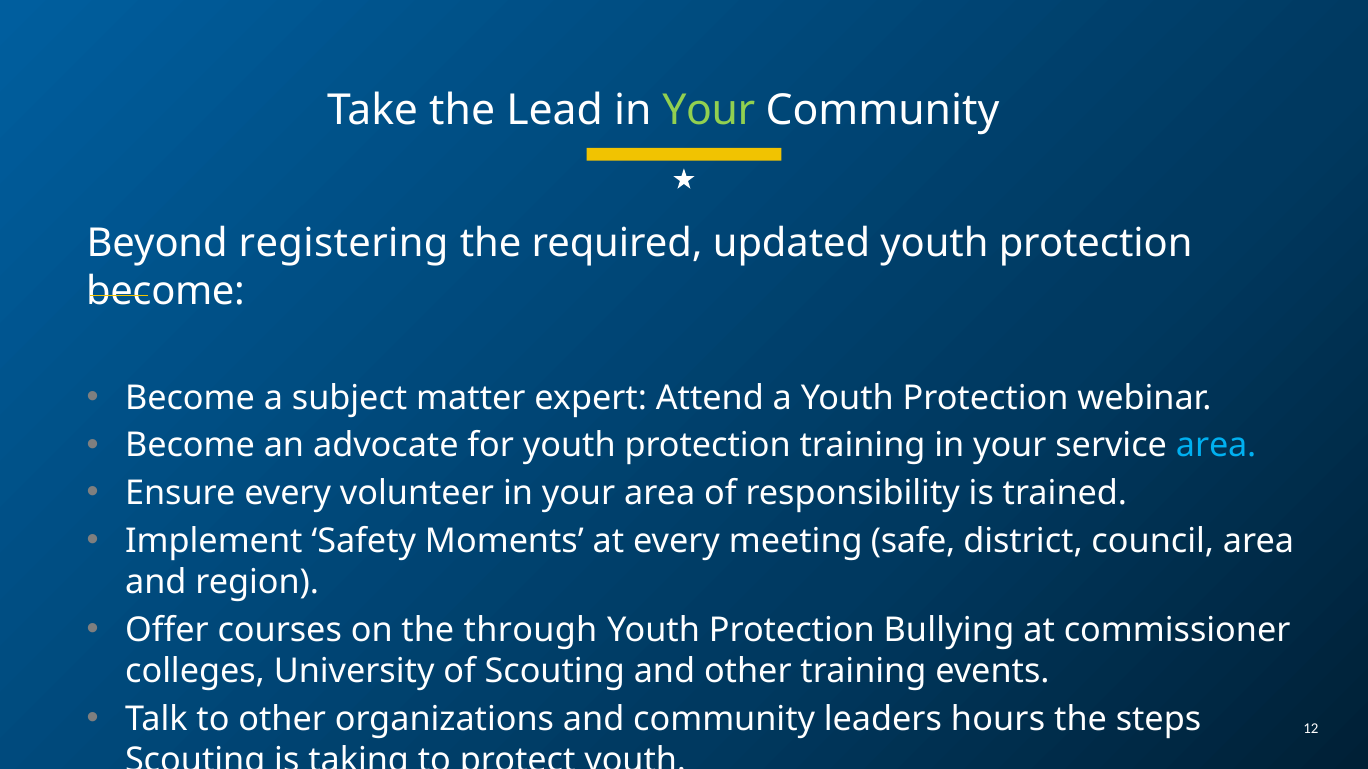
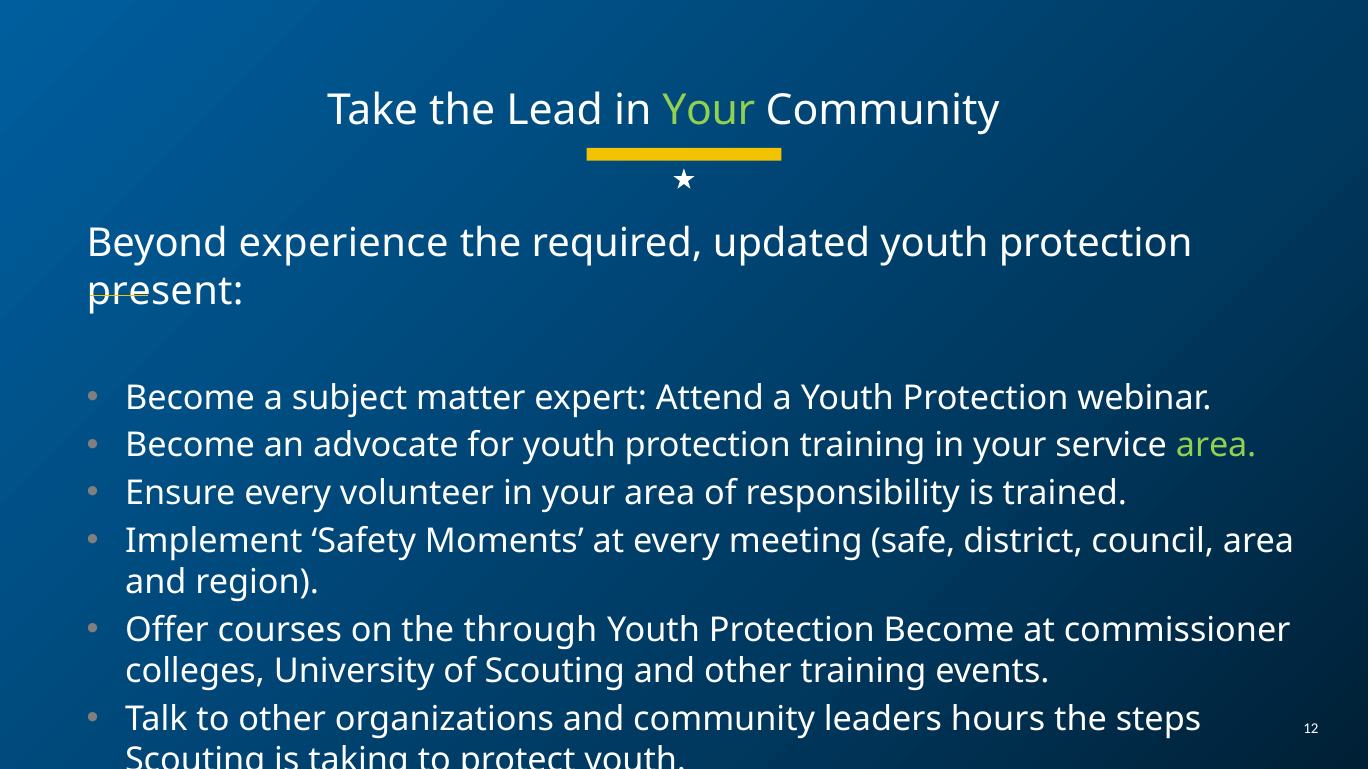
registering: registering -> experience (344, 243)
become: become -> present (165, 291)
area colour: light blue -> light green (1216, 446)
Protection Bullying: Bullying -> Become (949, 631)
